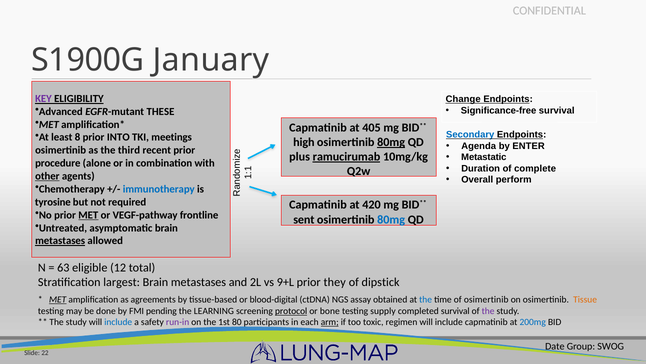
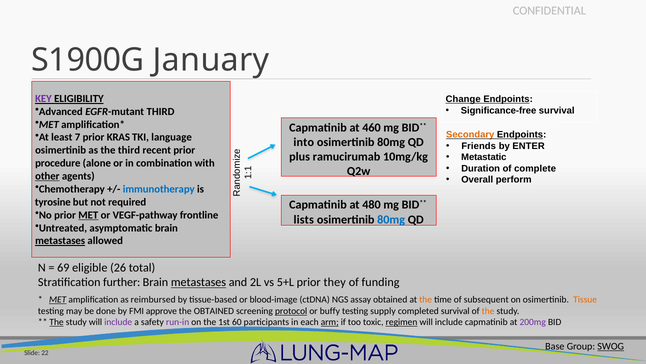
EGFR-mutant THESE: THESE -> THIRD (160, 111)
405: 405 -> 460 (371, 127)
Secondary colour: blue -> orange (470, 134)
8: 8 -> 7 (78, 137)
INTO: INTO -> KRAS (118, 137)
meetings: meetings -> language (172, 137)
high: high -> into (304, 142)
80mg underline: present -> none (391, 142)
Agenda: Agenda -> Friends (479, 146)
ramucirumab underline: present -> none (346, 156)
420: 420 -> 480 (371, 205)
sent: sent -> lists (304, 219)
63: 63 -> 69 (63, 267)
12: 12 -> 26 (118, 267)
largest: largest -> further (122, 282)
metastases underline: none -> present (199, 282)
9+L: 9+L -> 5+L (285, 282)
dipstick: dipstick -> funding (381, 282)
agreements: agreements -> reimbursed (153, 299)
blood-digital: blood-digital -> blood-image (274, 299)
the colour: blue -> orange (426, 299)
of osimertinib: osimertinib -> subsequent (486, 299)
pending: pending -> approve (161, 310)
the LEARNING: LEARNING -> OBTAINED (214, 310)
bone: bone -> buffy (330, 310)
the colour: purple -> orange (488, 310)
The underline: none -> present (57, 322)
include colour: blue -> purple (118, 322)
80: 80 -> 60 (237, 322)
regimen underline: none -> present (402, 322)
200mg colour: blue -> purple (533, 322)
Date: Date -> Base (555, 346)
SWOG underline: none -> present (611, 346)
